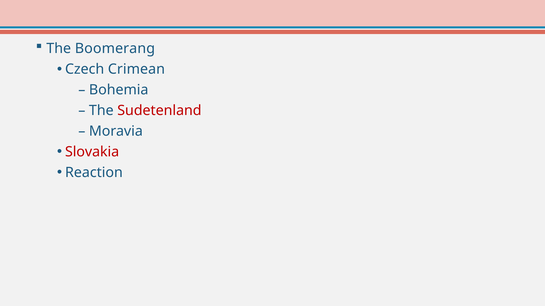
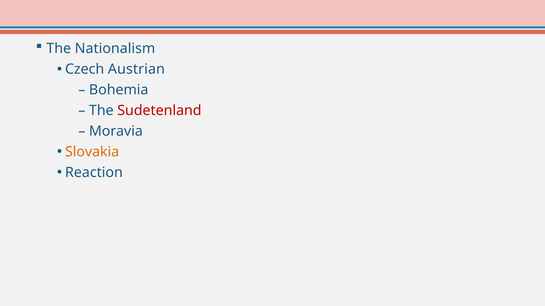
Boomerang: Boomerang -> Nationalism (115, 49)
Crimean: Crimean -> Austrian (136, 69)
Slovakia colour: red -> orange (92, 152)
